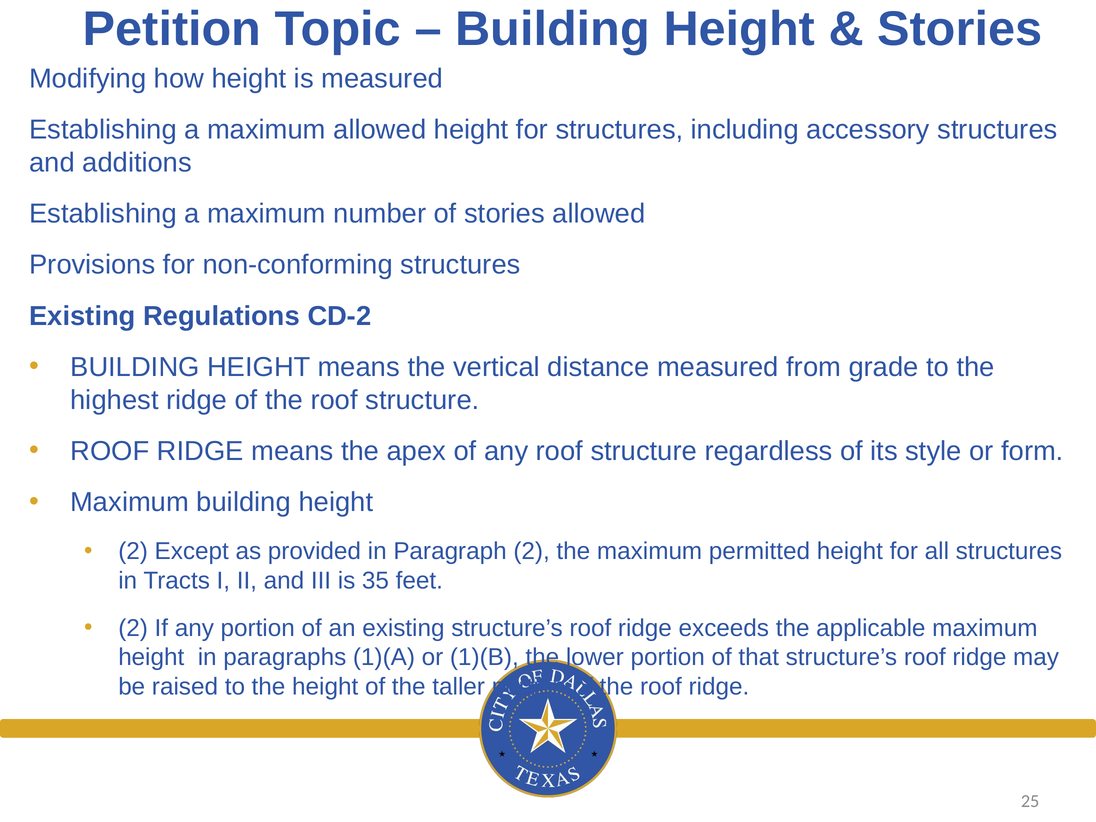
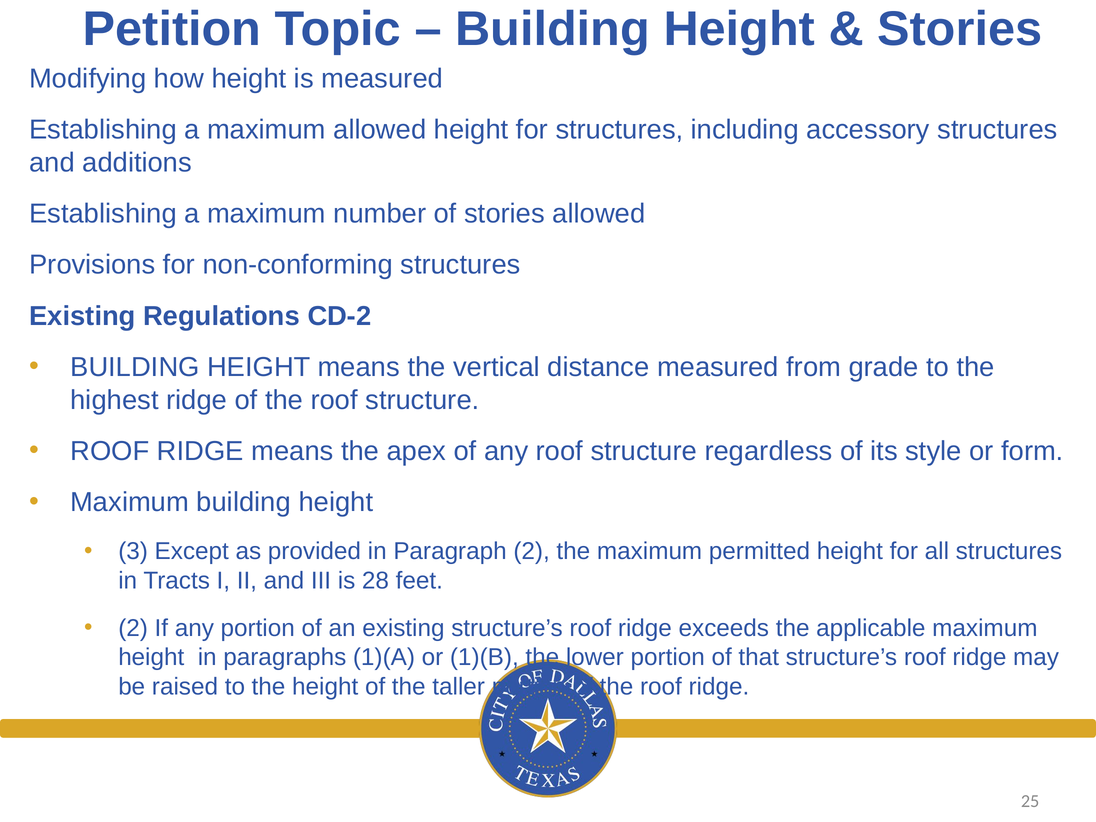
2: 2 -> 3 (133, 551)
35: 35 -> 28 (375, 581)
